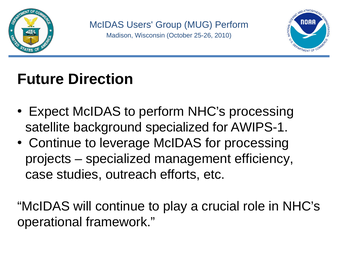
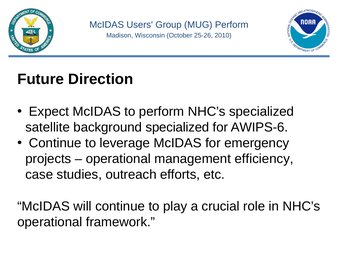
NHC’s processing: processing -> specialized (262, 112)
AWIPS-1: AWIPS-1 -> AWIPS-6 (259, 128)
for processing: processing -> emergency (257, 143)
specialized: specialized -> operational (118, 159)
